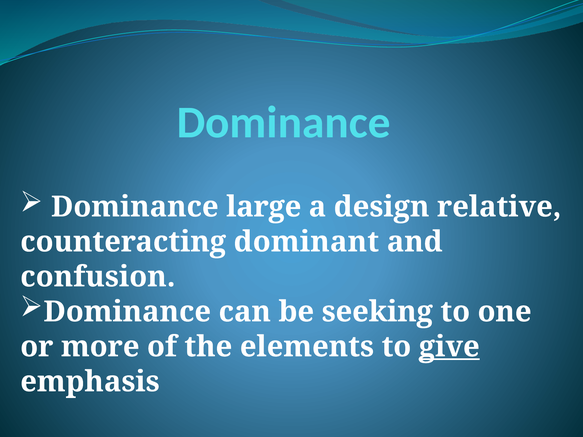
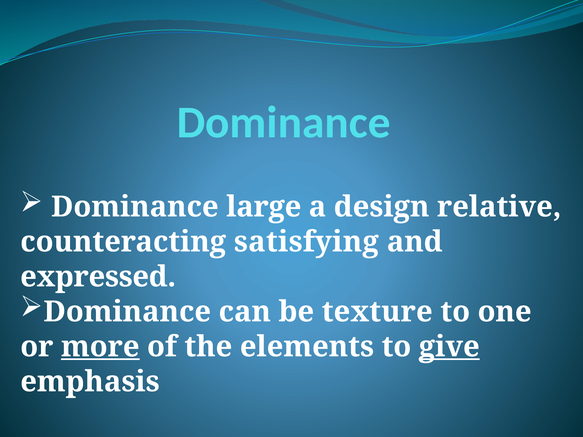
dominant: dominant -> satisfying (306, 242)
confusion: confusion -> expressed (98, 277)
seeking: seeking -> texture (377, 312)
more underline: none -> present (100, 347)
